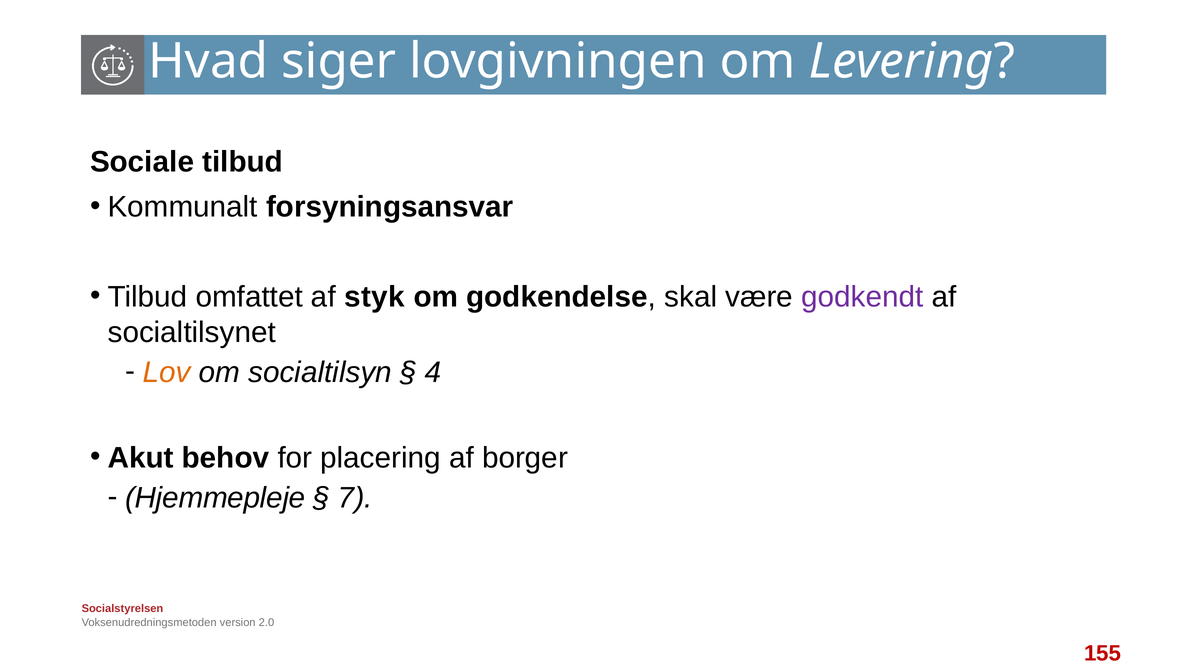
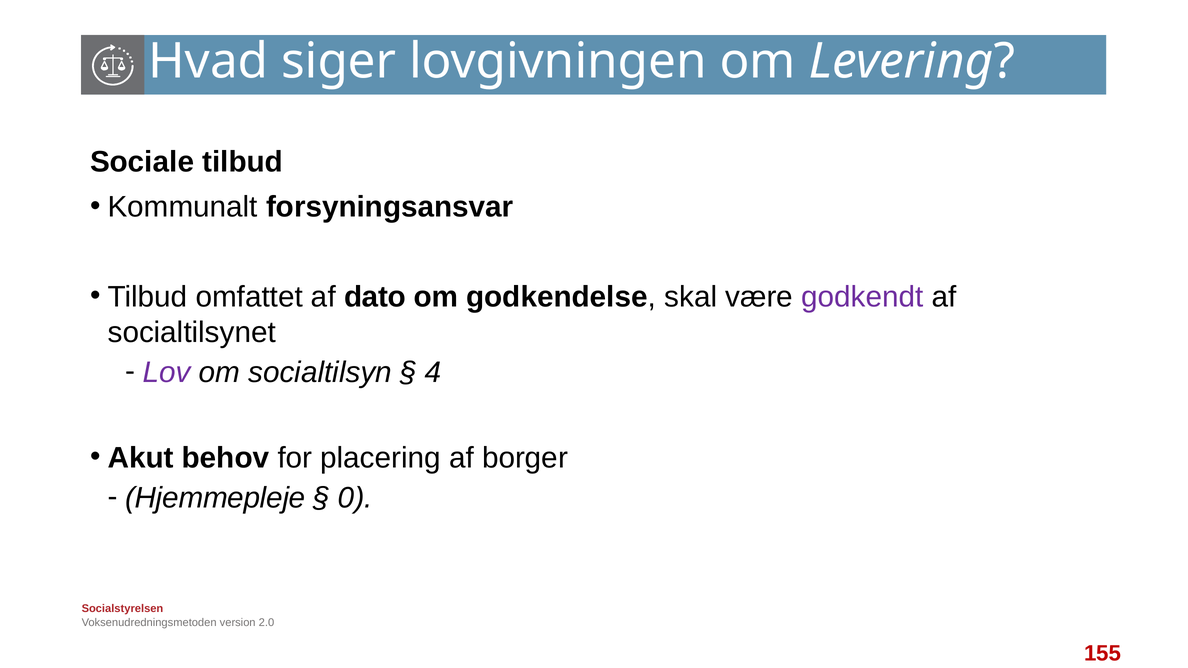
styk: styk -> dato (375, 297)
Lov colour: orange -> purple (167, 373)
7: 7 -> 0 (355, 498)
